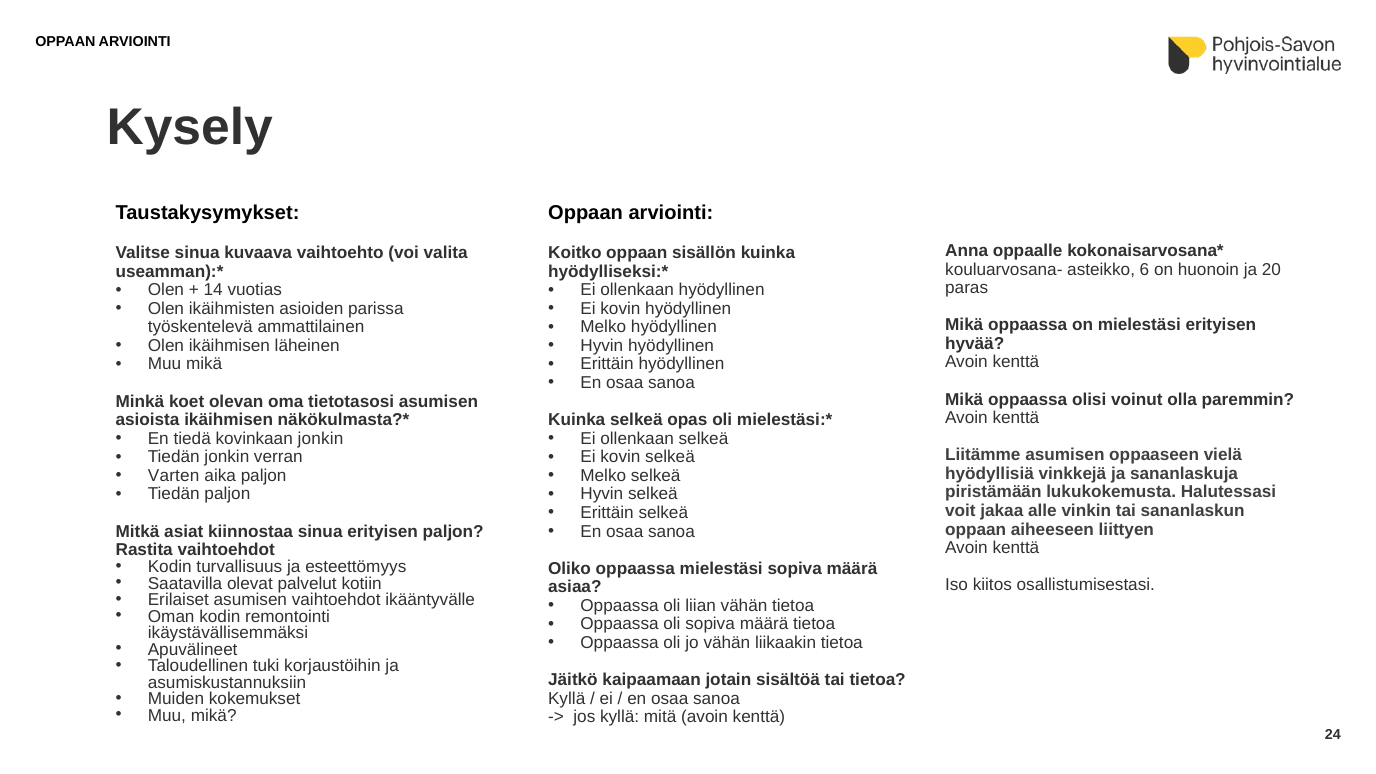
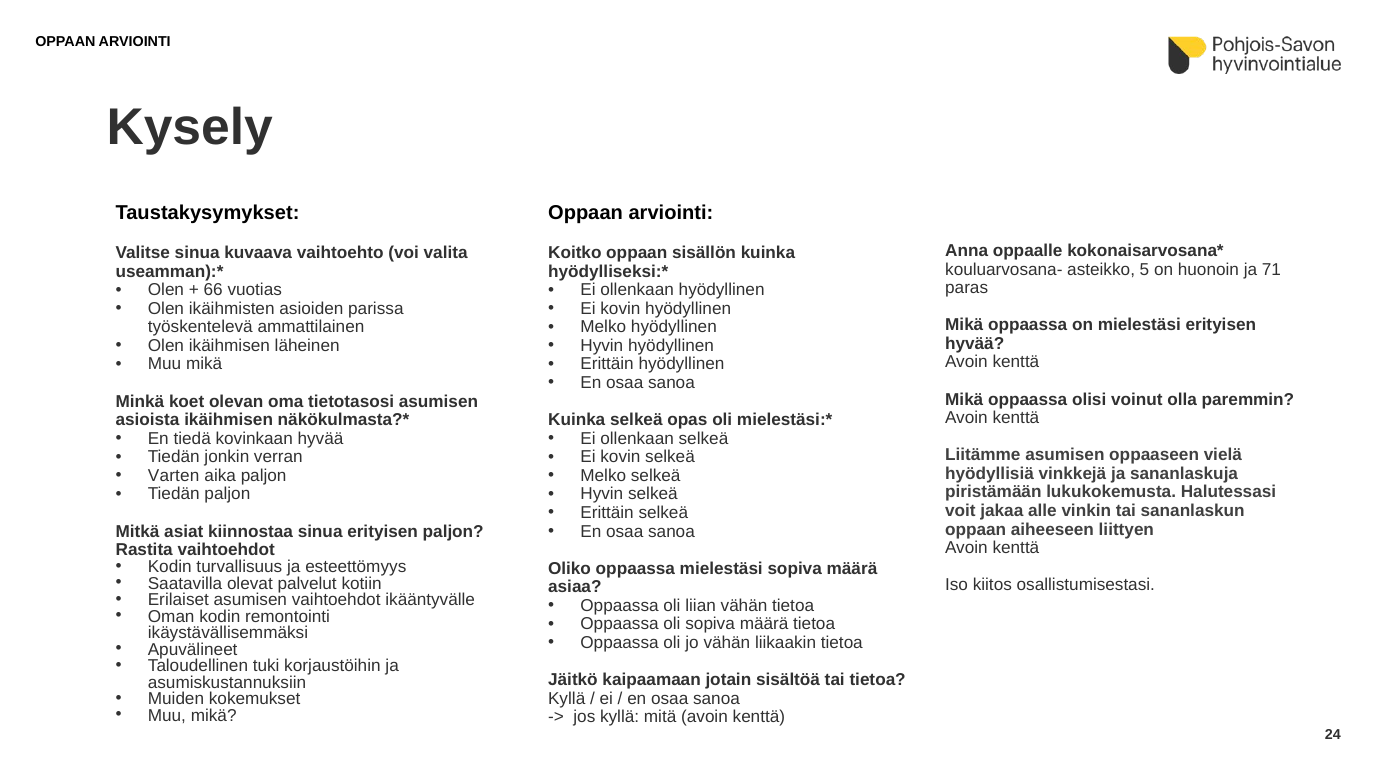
6: 6 -> 5 (1144, 269)
20: 20 -> 71 (1271, 269)
14: 14 -> 66 (213, 290)
kovinkaan jonkin: jonkin -> hyvää (321, 439)
